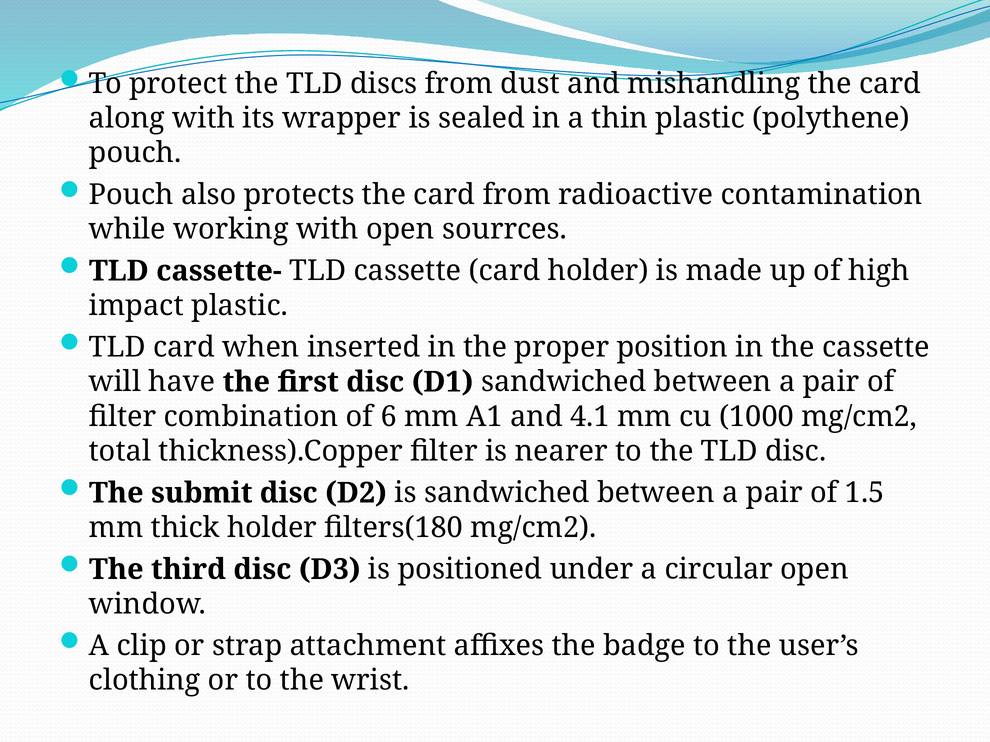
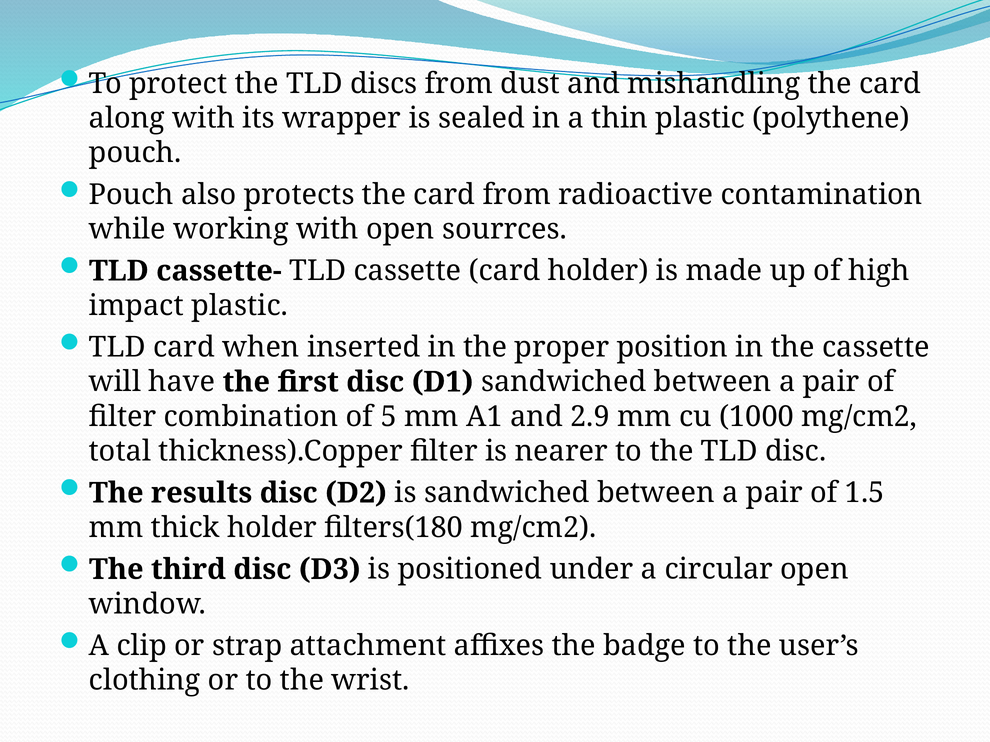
6: 6 -> 5 (389, 417)
4.1: 4.1 -> 2.9 (590, 417)
submit: submit -> results (202, 493)
